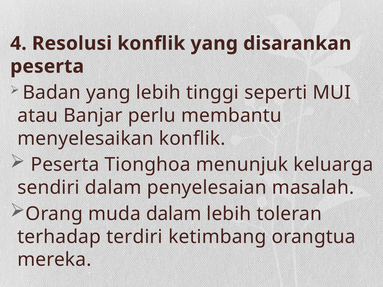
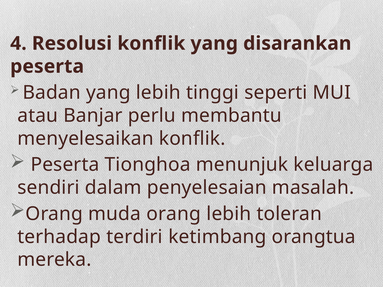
muda dalam: dalam -> orang (174, 214)
